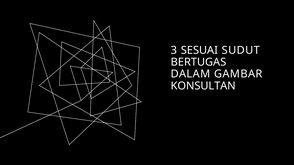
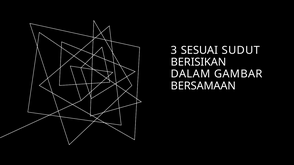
BERTUGAS: BERTUGAS -> BERISIKAN (199, 62)
KONSULTAN: KONSULTAN -> BERSAMAAN (203, 86)
